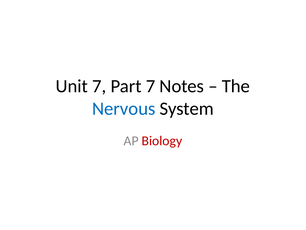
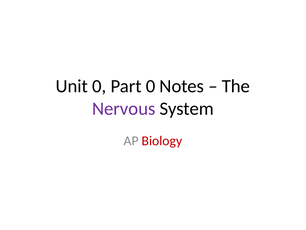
Unit 7: 7 -> 0 (99, 86)
Part 7: 7 -> 0 (151, 86)
Nervous colour: blue -> purple (124, 108)
